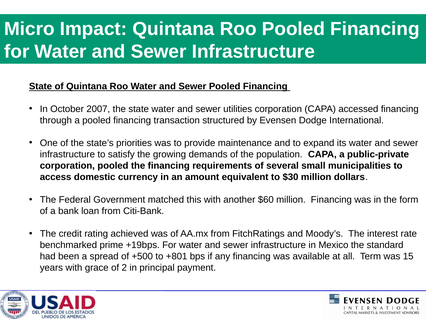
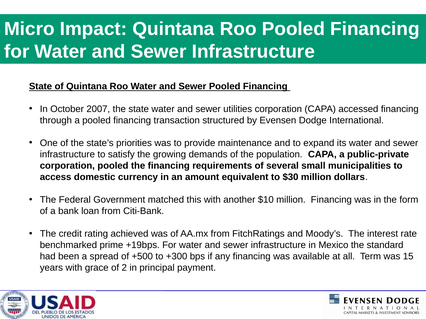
$60: $60 -> $10 (266, 200)
+801: +801 -> +300 (177, 257)
